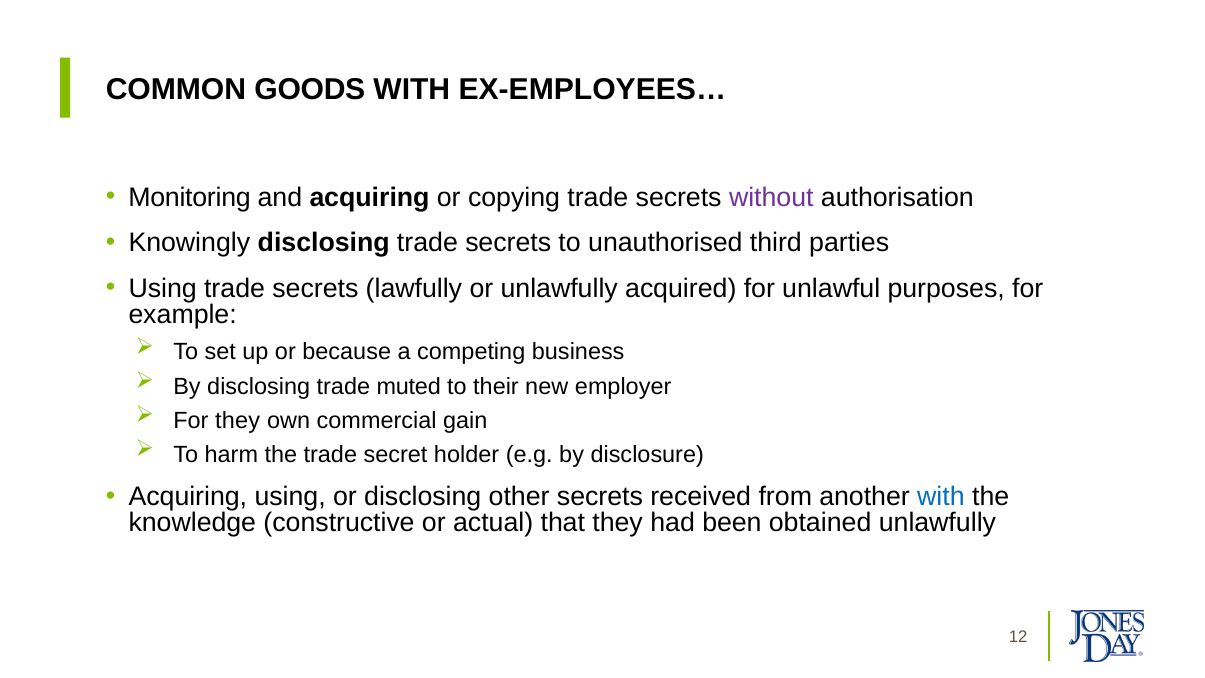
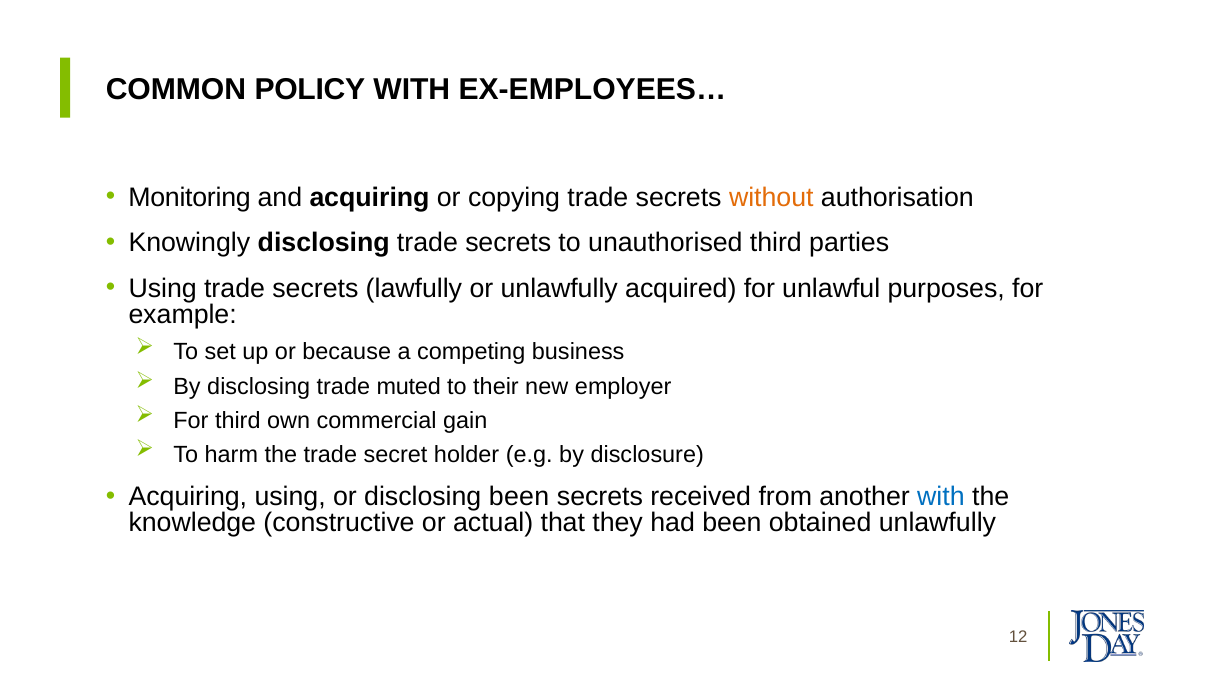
GOODS: GOODS -> POLICY (310, 90)
without colour: purple -> orange (771, 197)
For they: they -> third (238, 420)
disclosing other: other -> been (519, 497)
